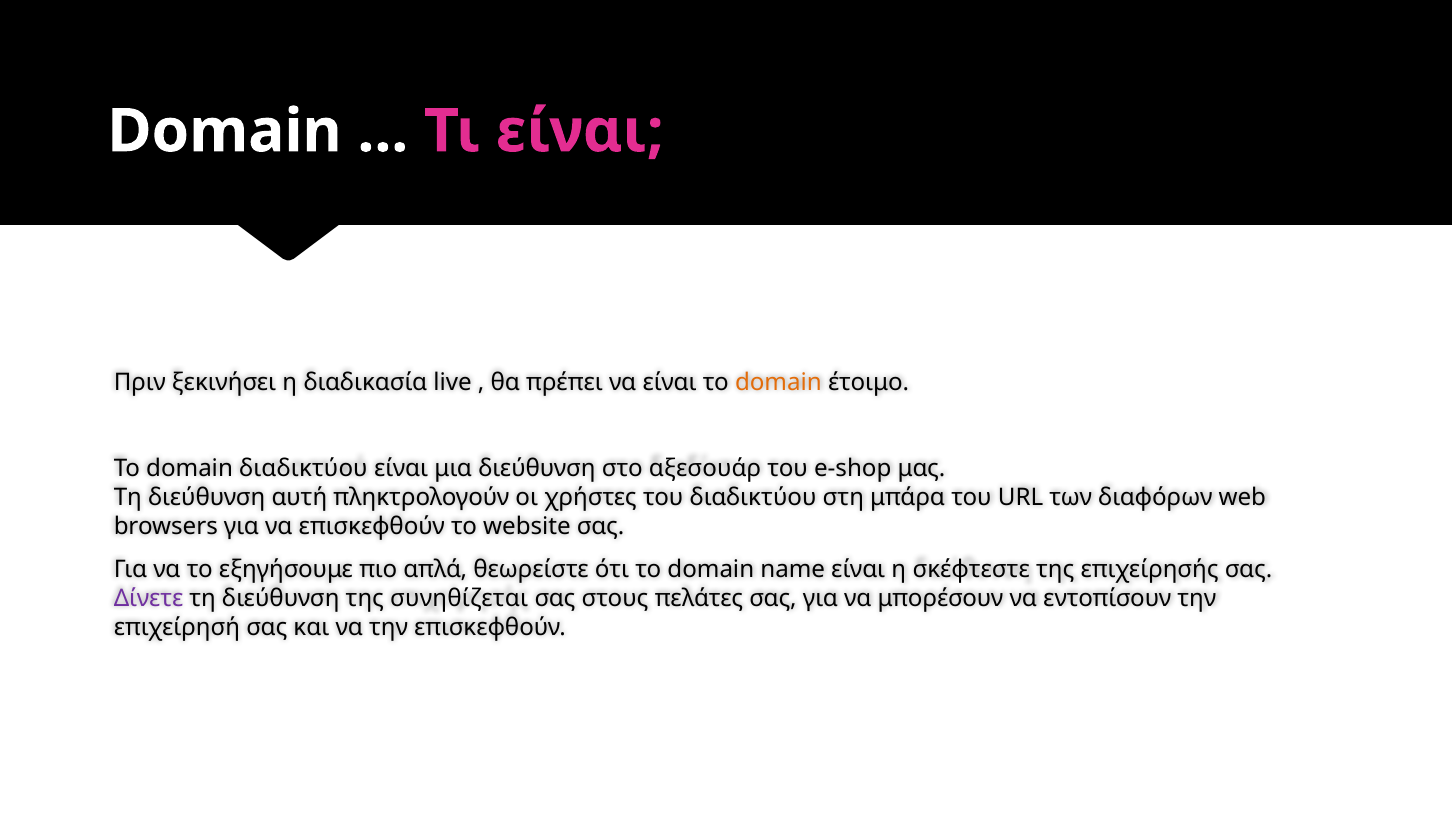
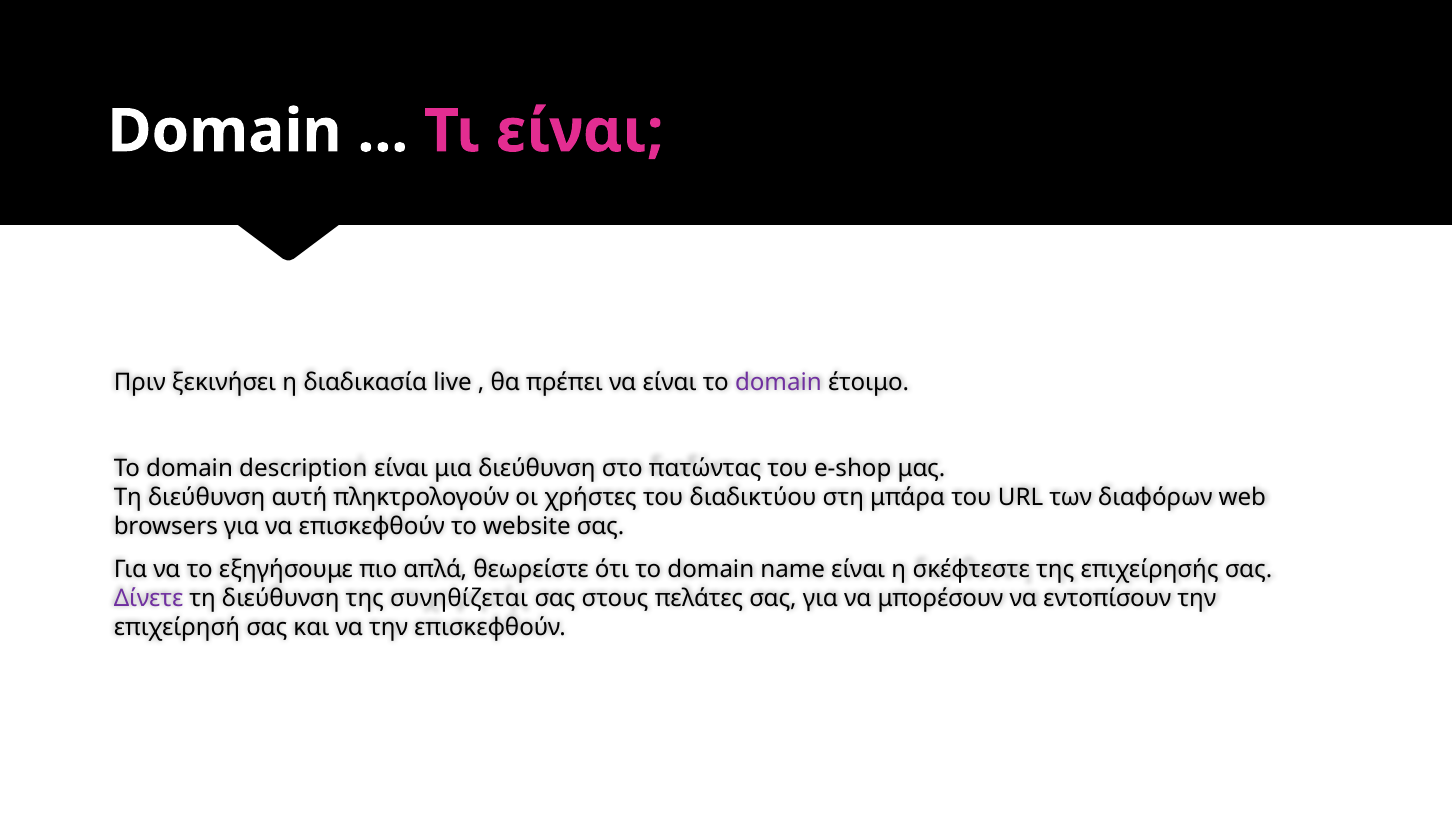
domain colour: orange -> purple (778, 383)
domain διαδικτύου: διαδικτύου -> description (303, 468)
αξεσουάρ: αξεσουάρ -> πατώντας (705, 468)
